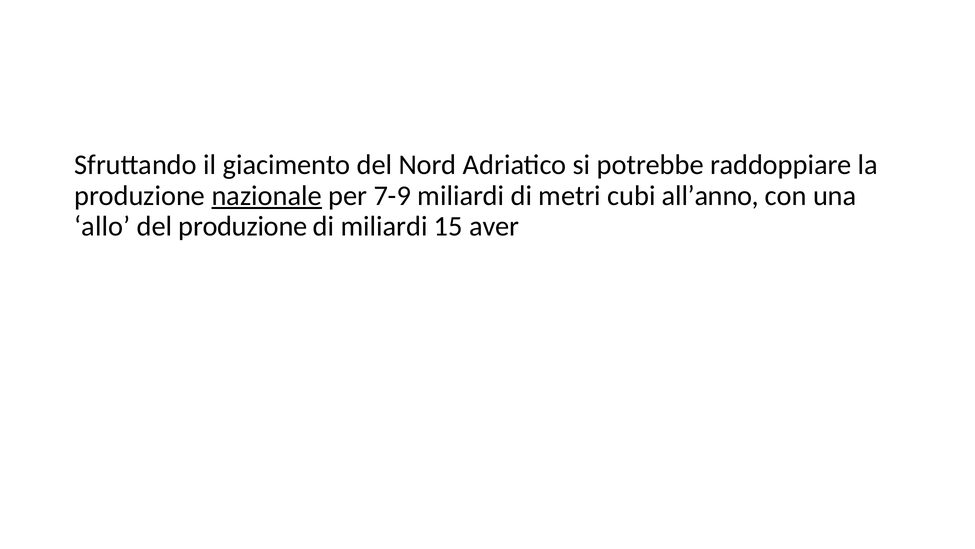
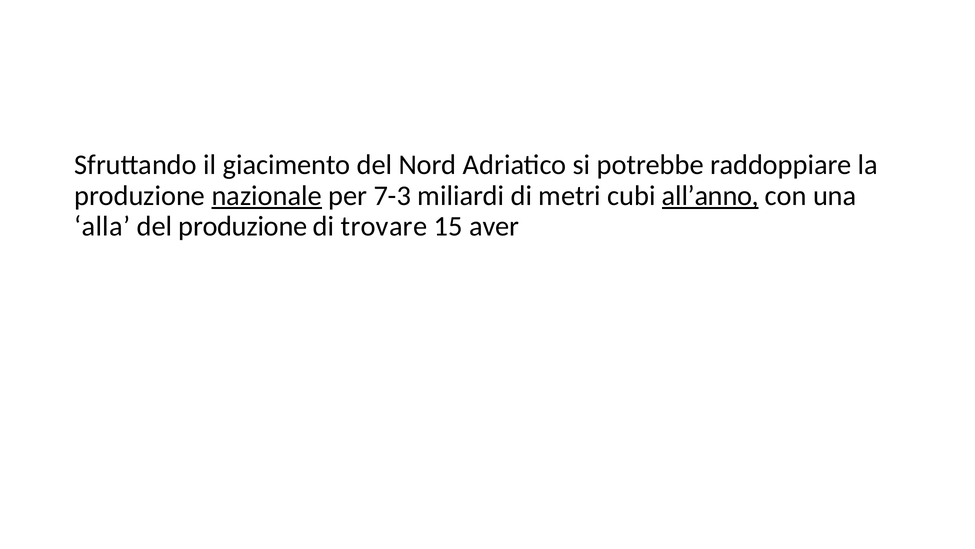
7-9: 7-9 -> 7-3 (392, 196)
all’anno underline: none -> present (710, 196)
allo: allo -> alla (102, 226)
di miliardi: miliardi -> trovare (384, 226)
